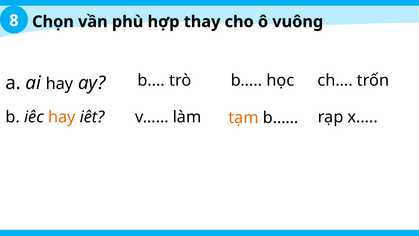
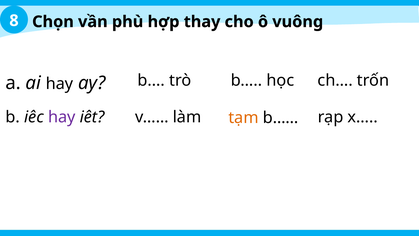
hay colour: orange -> purple (62, 117)
